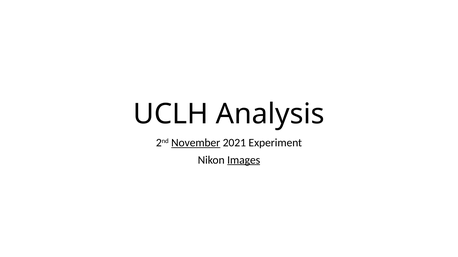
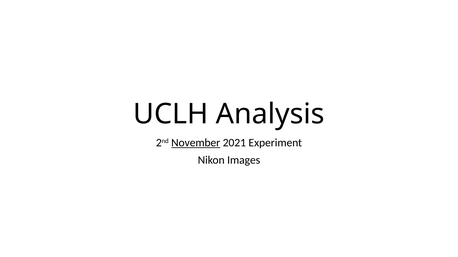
Images underline: present -> none (244, 160)
